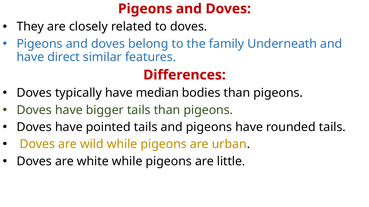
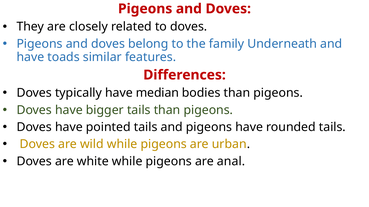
direct: direct -> toads (64, 57)
little: little -> anal (231, 162)
